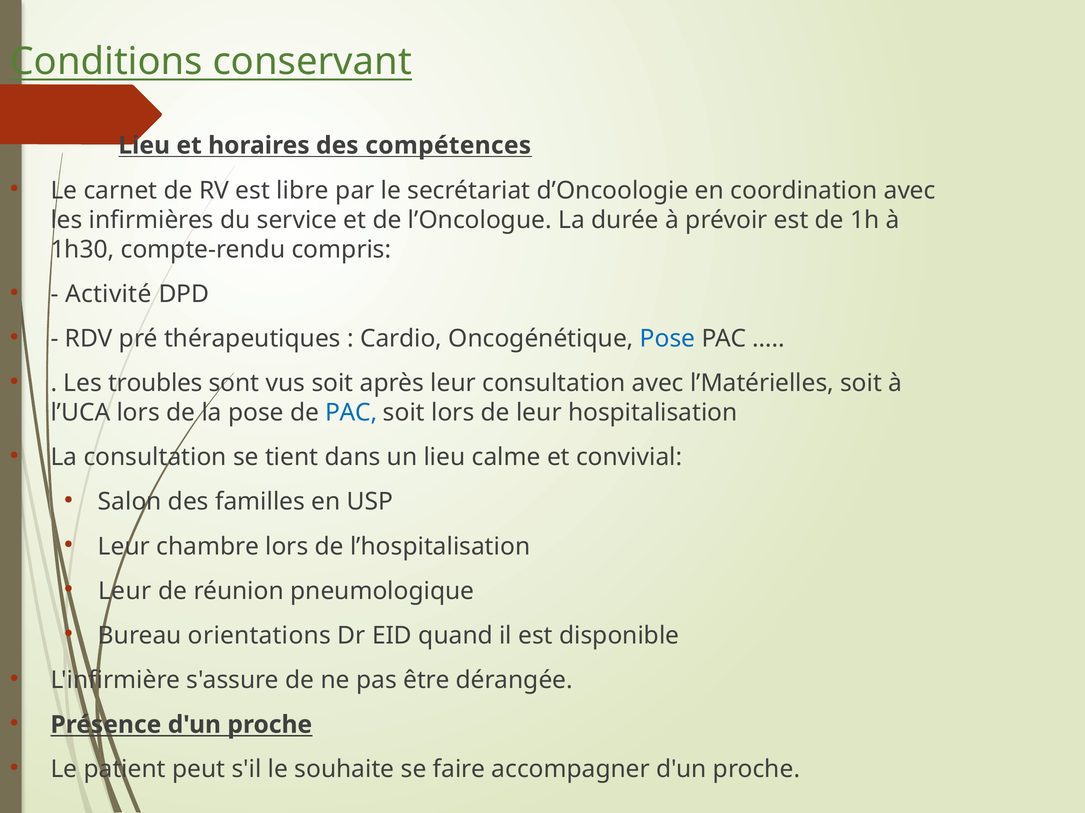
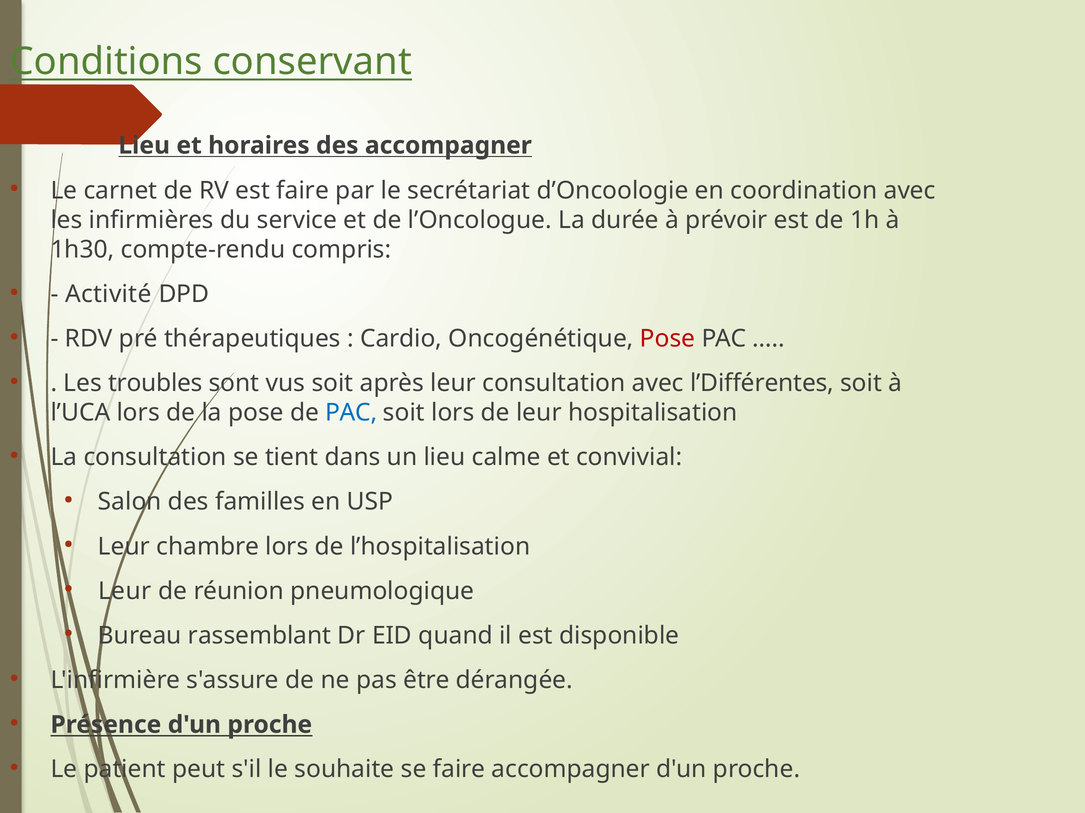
des compétences: compétences -> accompagner (448, 146)
est libre: libre -> faire (303, 191)
Pose colour: blue -> red (668, 339)
l’Matérielles: l’Matérielles -> l’Différentes (762, 384)
orientations: orientations -> rassemblant (260, 636)
